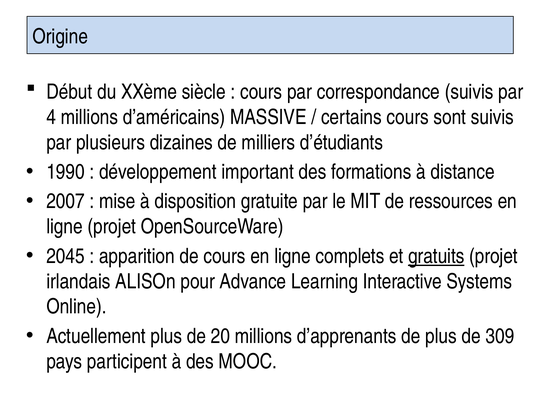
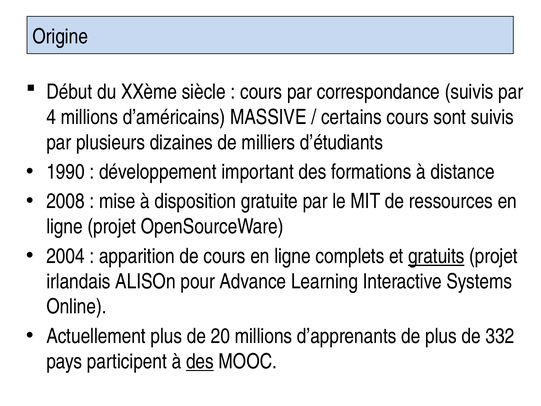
2007: 2007 -> 2008 (66, 201)
2045: 2045 -> 2004 (66, 256)
309: 309 -> 332 (500, 336)
des underline: none -> present (200, 361)
